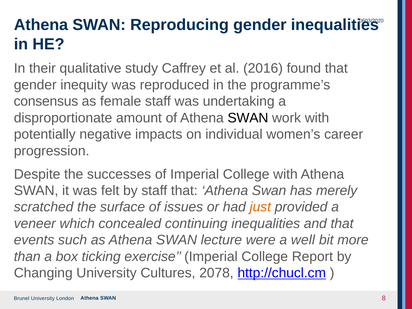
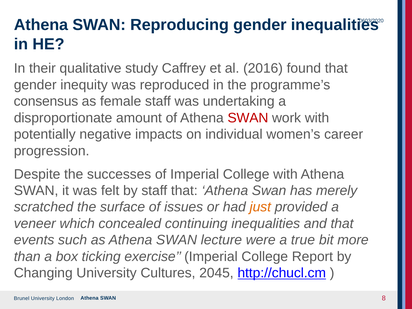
SWAN colour: black -> red (248, 118)
well: well -> true (303, 240)
2078: 2078 -> 2045 (216, 273)
